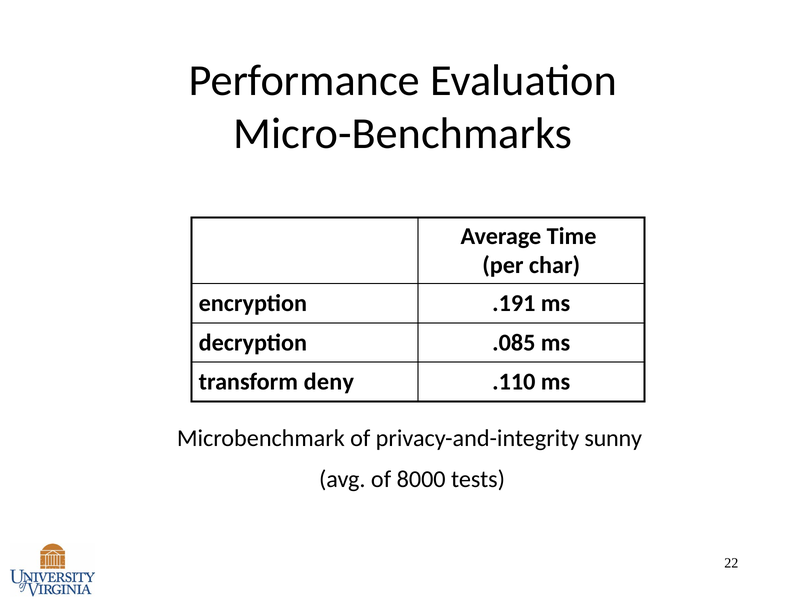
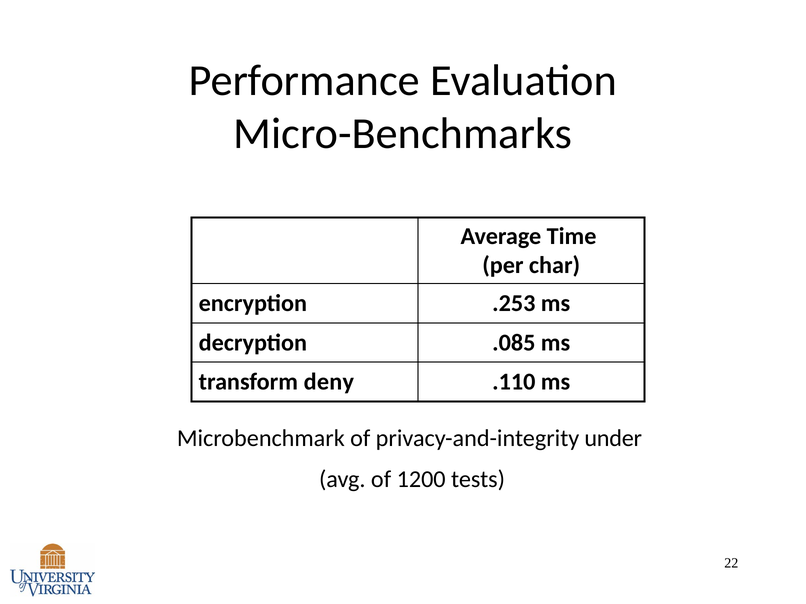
.191: .191 -> .253 (514, 304)
sunny: sunny -> under (613, 439)
8000: 8000 -> 1200 (421, 480)
